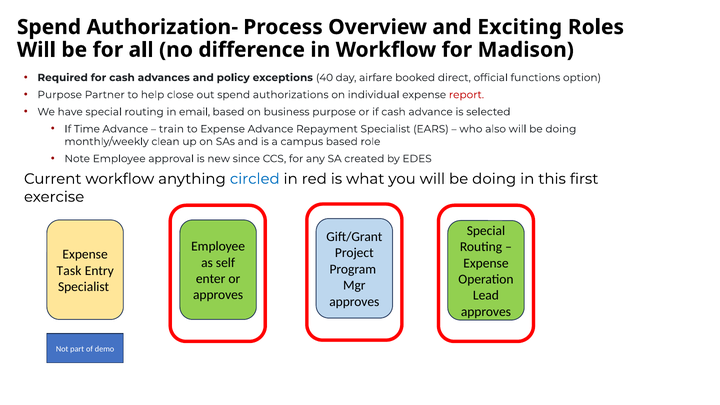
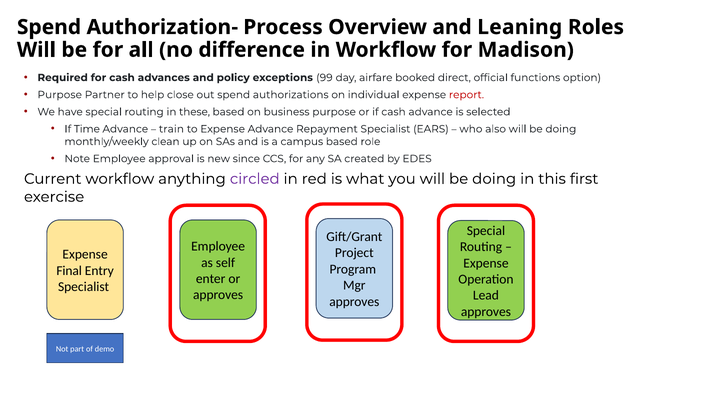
Exciting: Exciting -> Leaning (520, 27)
40: 40 -> 99 (324, 78)
email: email -> these (195, 112)
circled colour: blue -> purple (255, 179)
Task: Task -> Final (69, 271)
